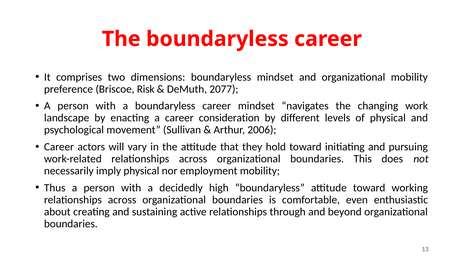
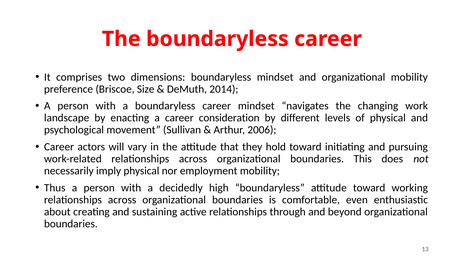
Risk: Risk -> Size (146, 89)
2077: 2077 -> 2014 (224, 89)
